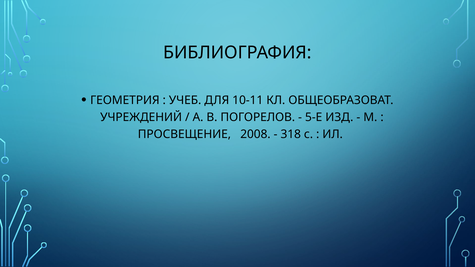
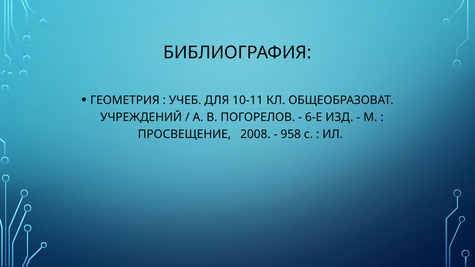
5-Е: 5-Е -> 6-Е (314, 117)
318: 318 -> 958 (291, 134)
